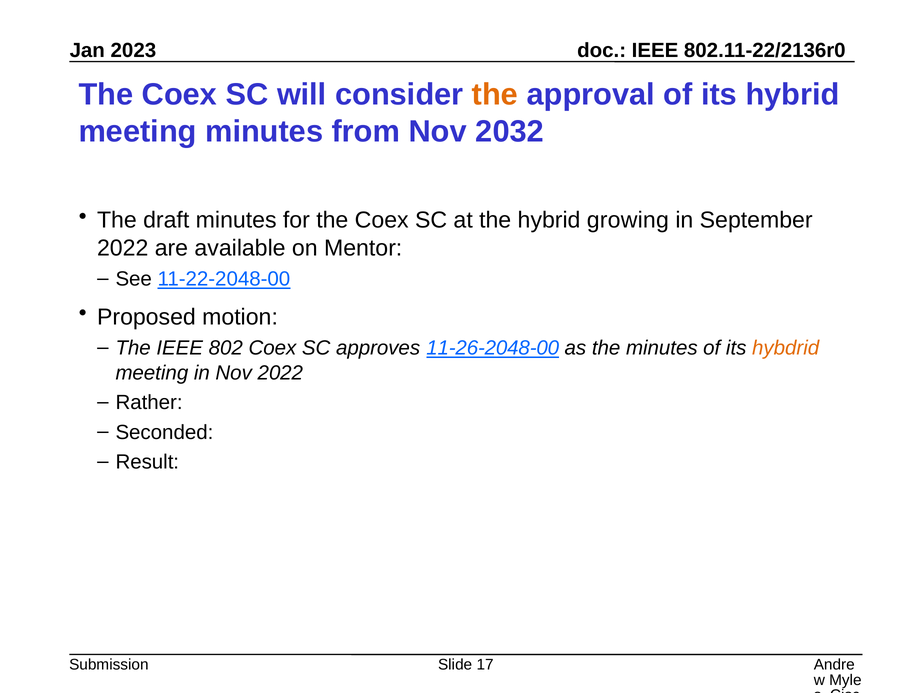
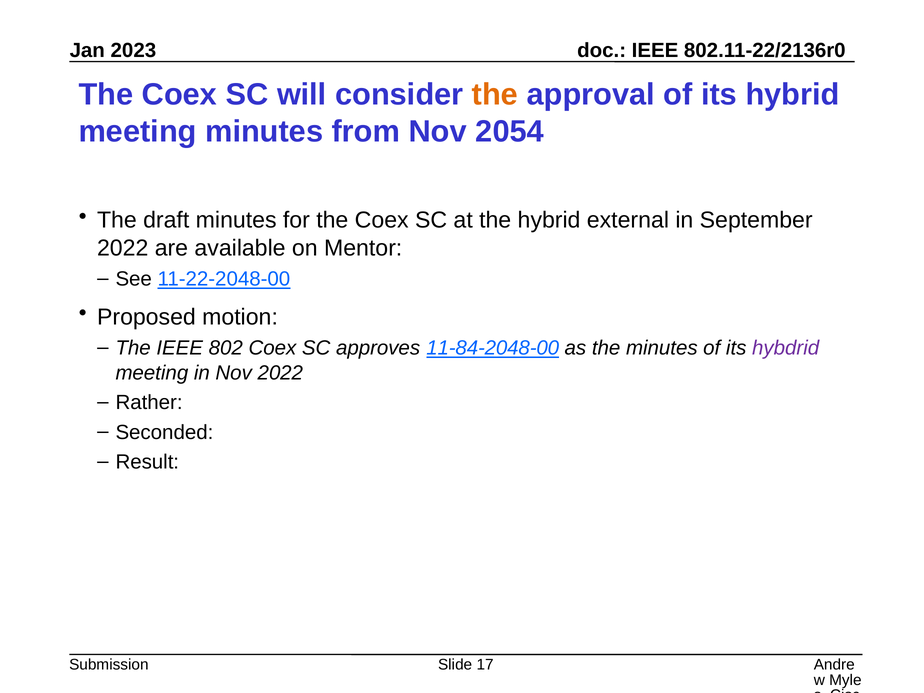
2032: 2032 -> 2054 (510, 132)
growing: growing -> external (628, 220)
11-26-2048-00: 11-26-2048-00 -> 11-84-2048-00 (493, 348)
hybdrid colour: orange -> purple (786, 348)
